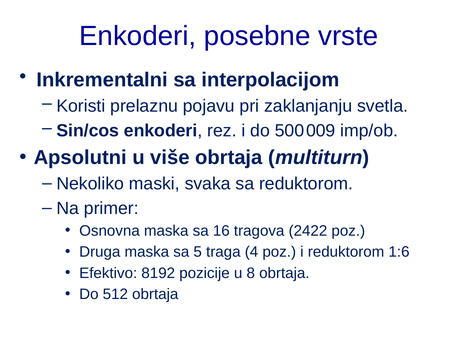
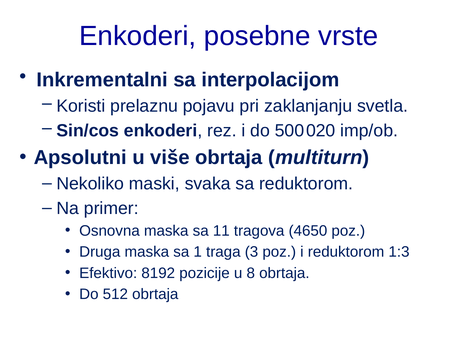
009: 009 -> 020 (321, 131)
16: 16 -> 11 (221, 231)
2422: 2422 -> 4650 (308, 231)
5: 5 -> 1 (198, 252)
4: 4 -> 3 (251, 252)
1:6: 1:6 -> 1:3 (399, 252)
